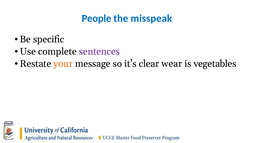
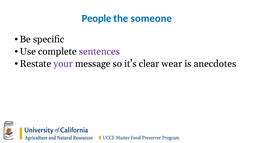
misspeak: misspeak -> someone (151, 18)
your colour: orange -> purple (63, 64)
vegetables: vegetables -> anecdotes (215, 64)
